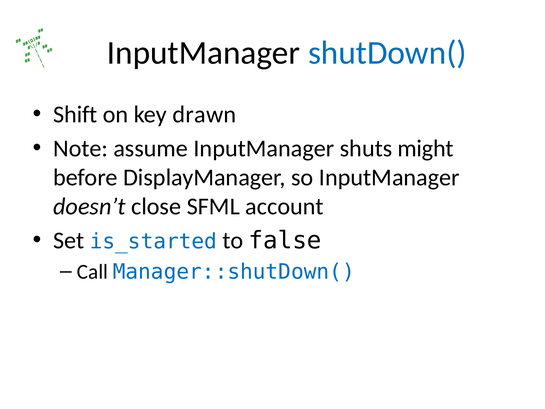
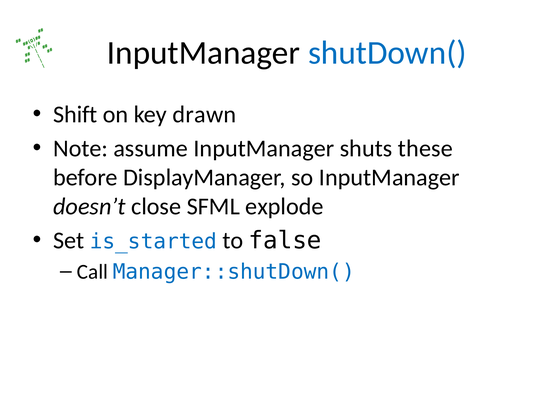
might: might -> these (425, 148)
account: account -> explode (284, 206)
